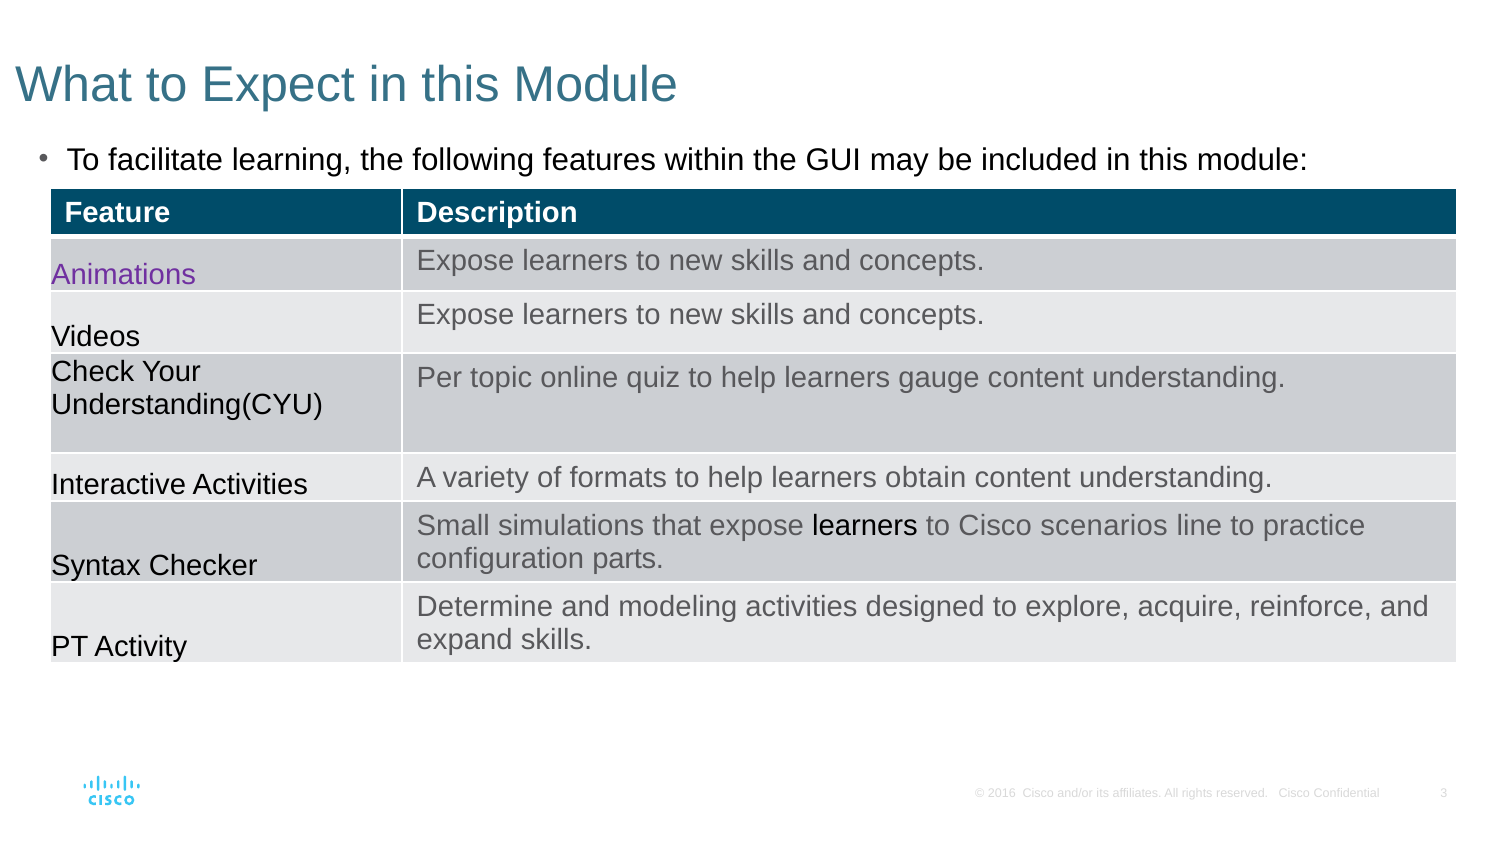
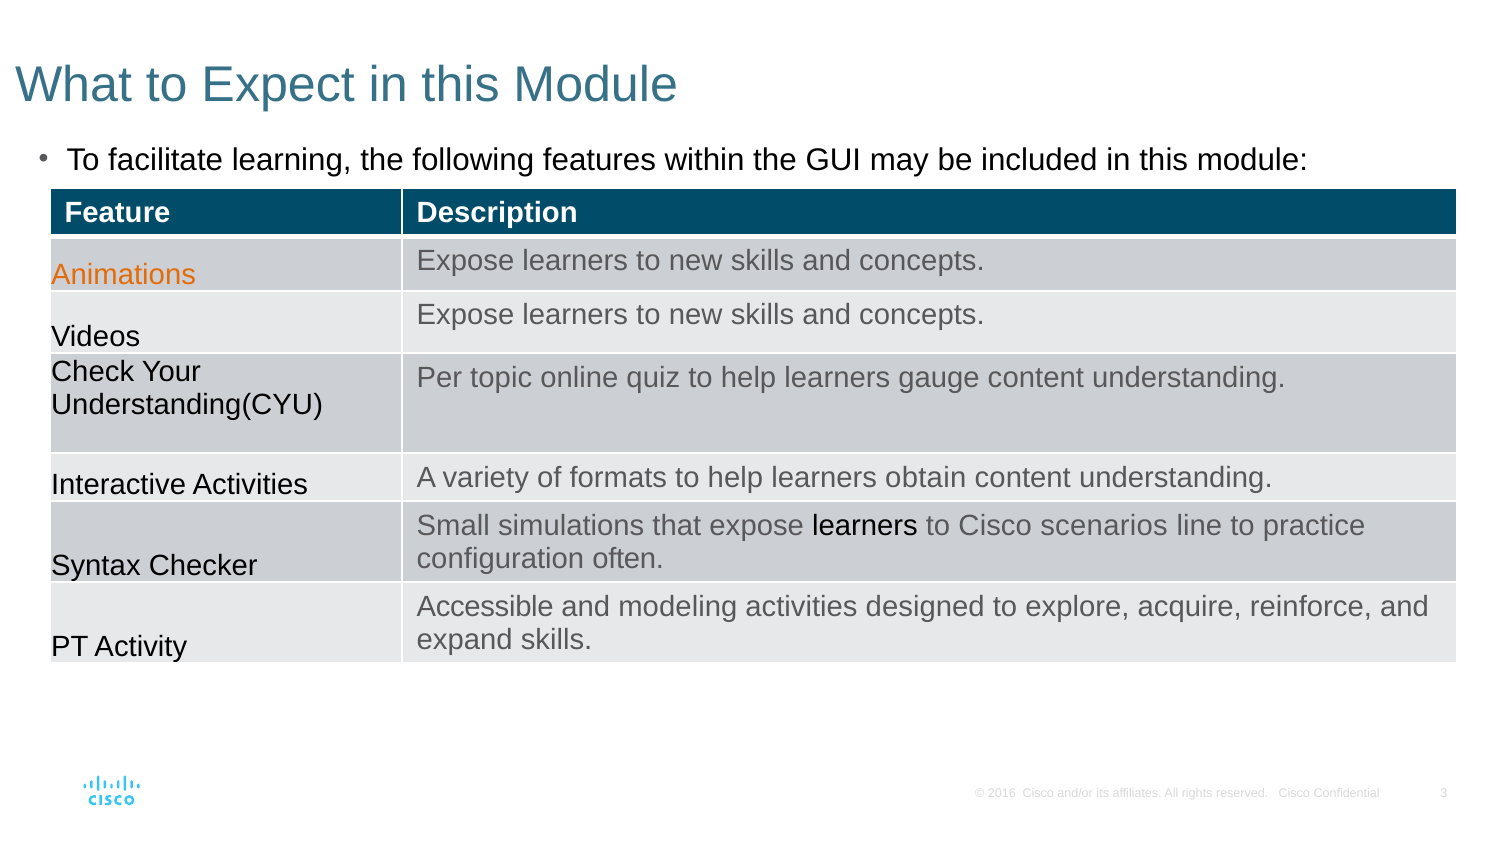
Animations colour: purple -> orange (124, 275)
parts: parts -> often (628, 559)
Determine: Determine -> Accessible (485, 607)
